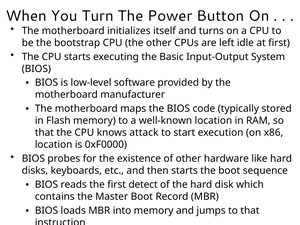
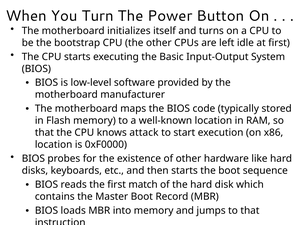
detect: detect -> match (143, 185)
